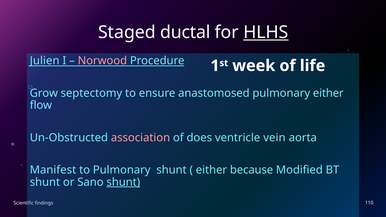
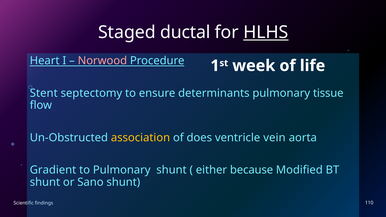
Julien: Julien -> Heart (45, 61)
Grow: Grow -> Stent (44, 93)
anastomosed: anastomosed -> determinants (214, 93)
pulmonary either: either -> tissue (328, 93)
association colour: pink -> yellow (140, 138)
Manifest: Manifest -> Gradient (53, 170)
shunt underline: present -> none (123, 182)
